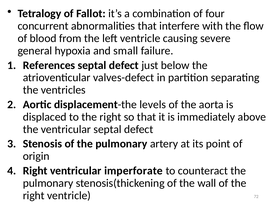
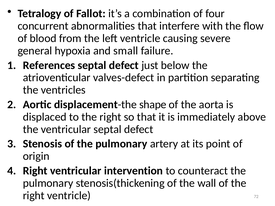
levels: levels -> shape (153, 105)
imperforate: imperforate -> intervention (133, 171)
